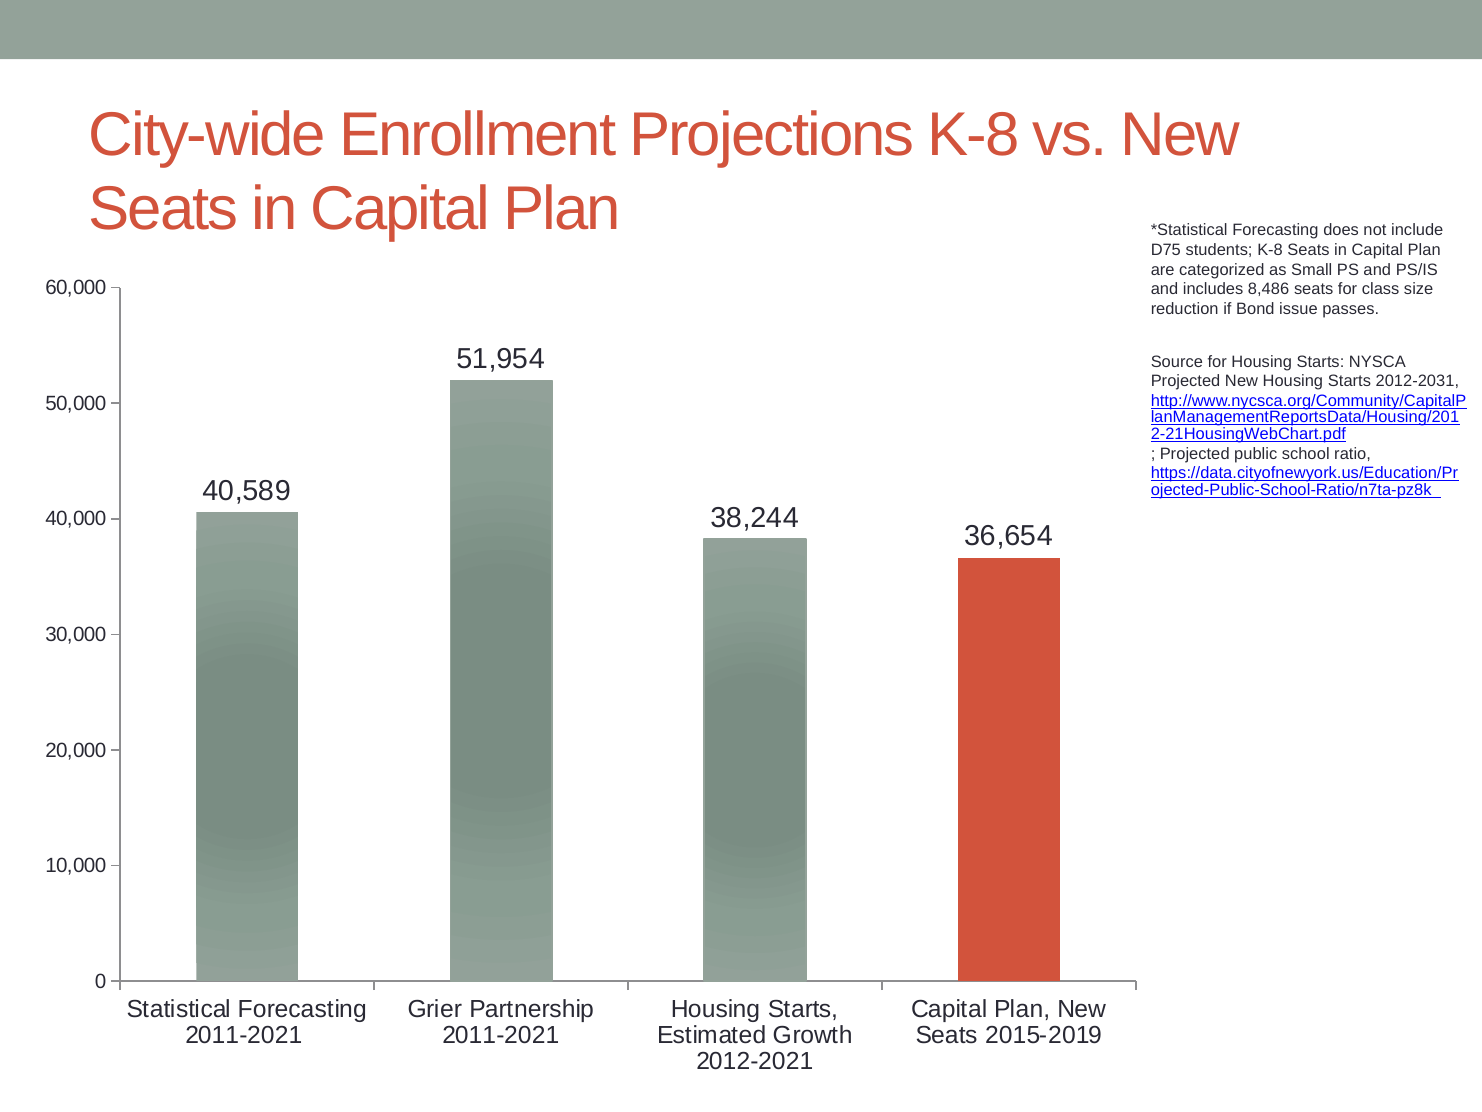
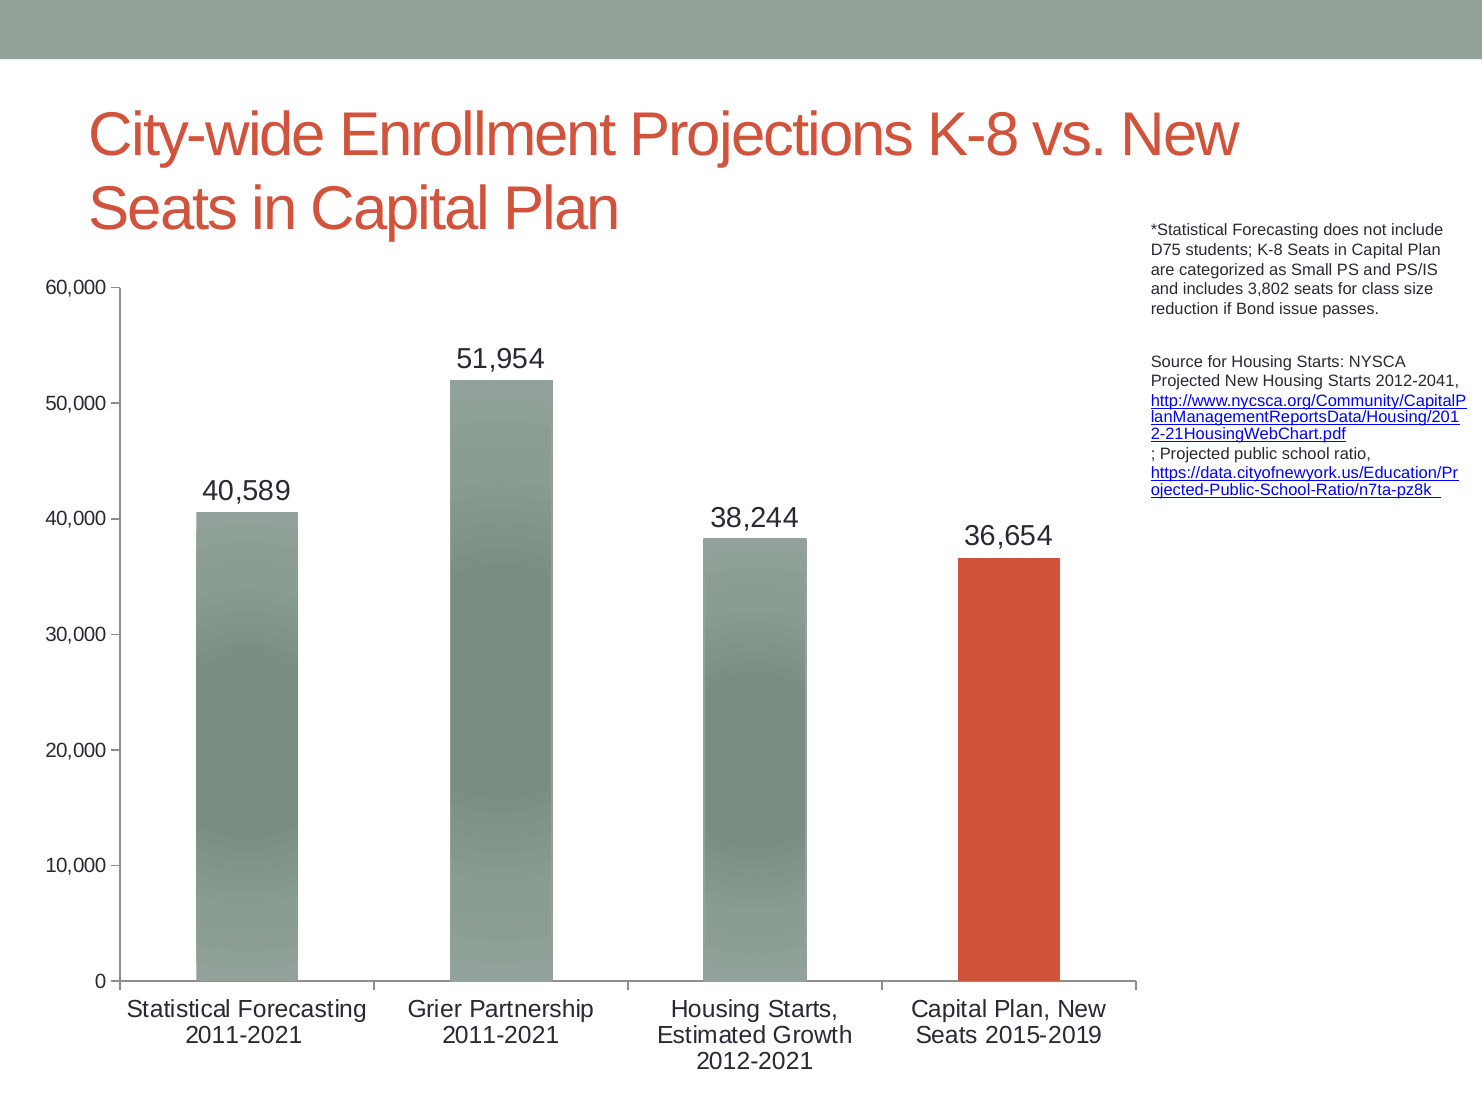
8,486: 8,486 -> 3,802 (1269, 289)
2012-2031: 2012-2031 -> 2012-2041 (1417, 381)
